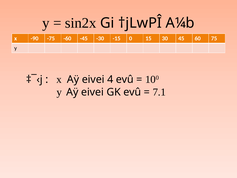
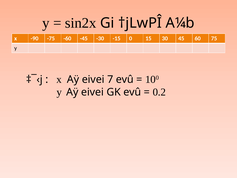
4: 4 -> 7 (110, 79)
7.1: 7.1 -> 0.2 (159, 92)
